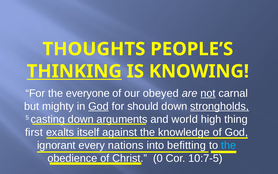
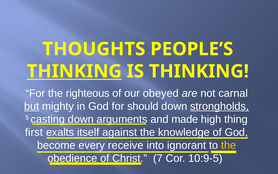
IS KNOWING: KNOWING -> THINKING (199, 71)
everyone: everyone -> righteous (88, 93)
not underline: present -> none (208, 93)
but underline: none -> present (32, 106)
God underline: present -> none (98, 106)
world: world -> made (185, 119)
ignorant: ignorant -> become (56, 145)
nations: nations -> receive (126, 145)
befitting: befitting -> ignorant (187, 145)
the colour: light blue -> yellow (229, 145)
0: 0 -> 7 (158, 158)
10:7-5: 10:7-5 -> 10:9-5 (205, 158)
